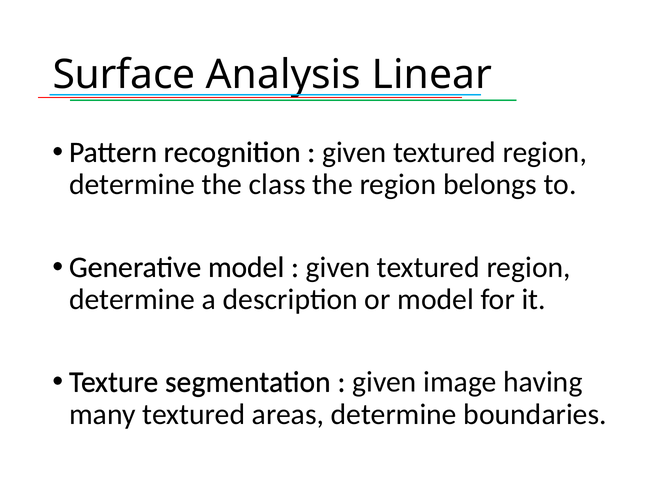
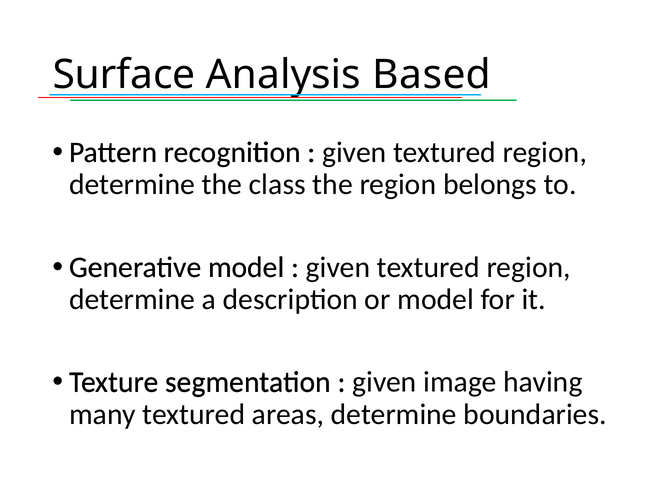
Linear: Linear -> Based (432, 75)
